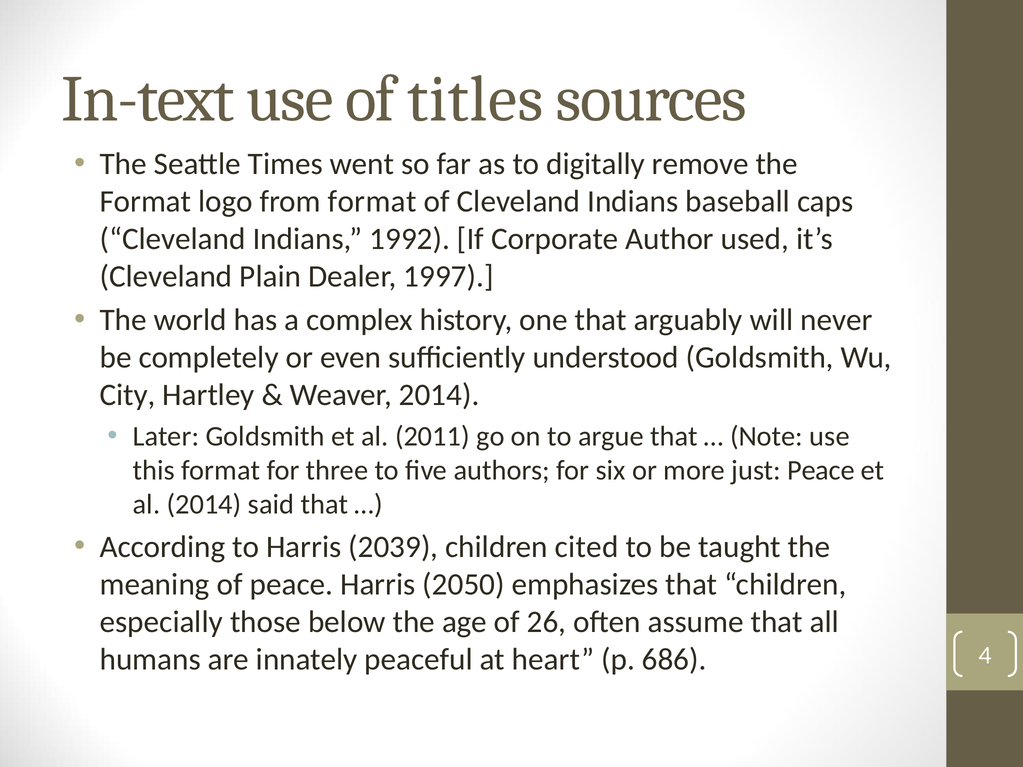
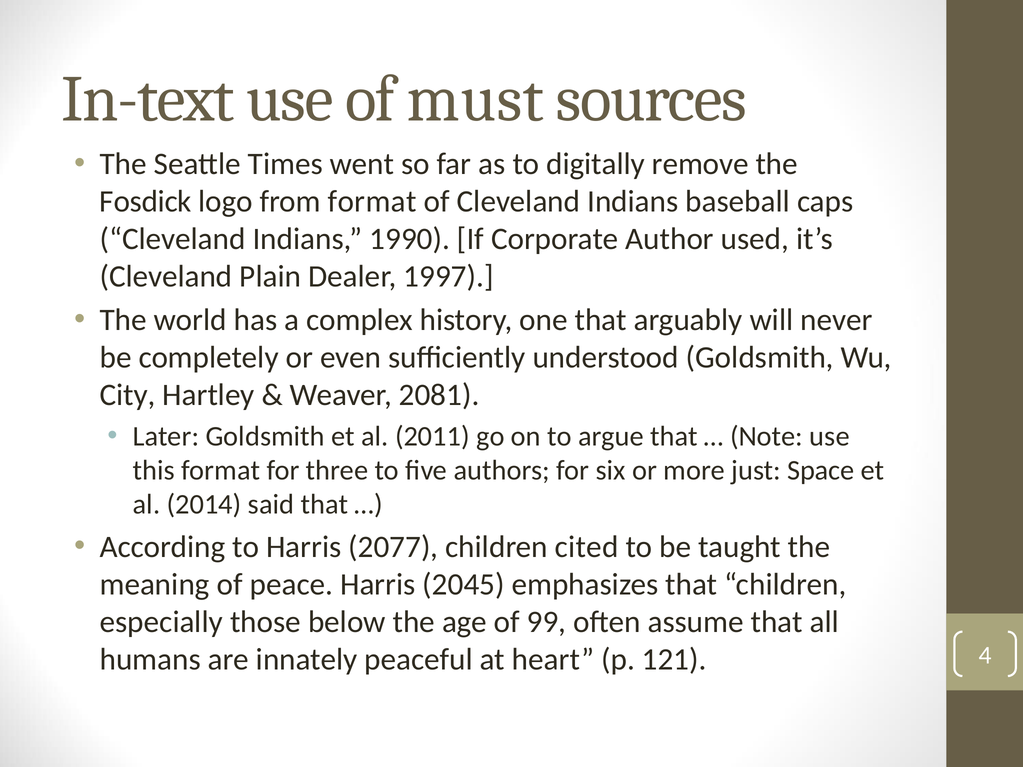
titles: titles -> must (475, 99)
Format: Format -> Fosdick (146, 202)
1992: 1992 -> 1990 (410, 239)
Weaver 2014: 2014 -> 2081 (439, 395)
just Peace: Peace -> Space (821, 471)
2039: 2039 -> 2077 (393, 547)
2050: 2050 -> 2045 (464, 585)
26: 26 -> 99 (547, 622)
686: 686 -> 121 (674, 660)
